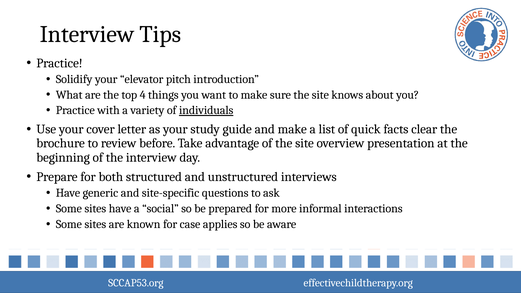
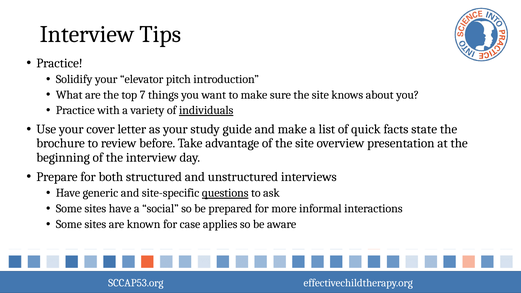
4: 4 -> 7 (143, 95)
clear: clear -> state (424, 129)
questions underline: none -> present (225, 193)
